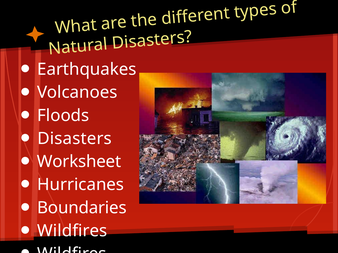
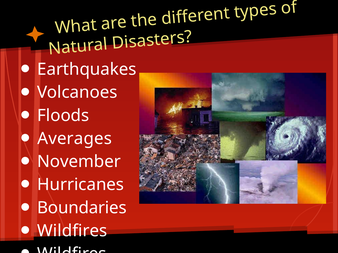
Disasters: Disasters -> Averages (75, 139)
Worksheet: Worksheet -> November (79, 162)
